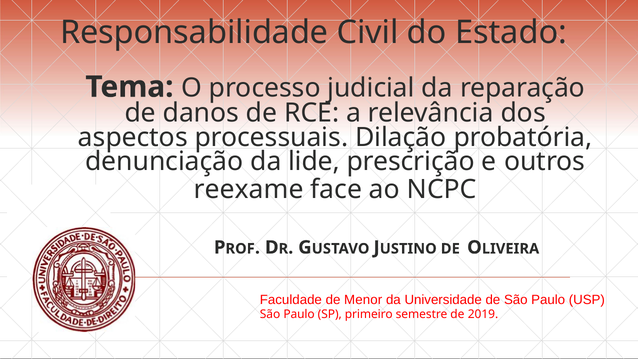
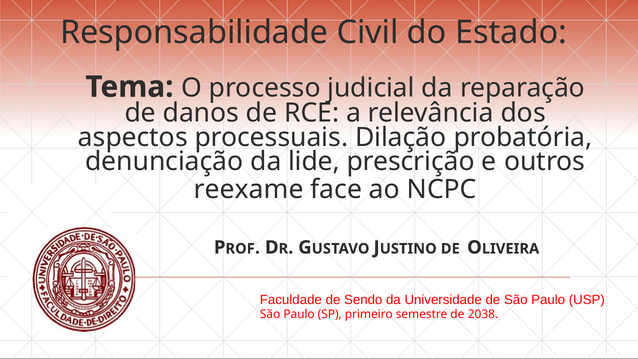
Menor: Menor -> Sendo (363, 300)
2019: 2019 -> 2038 (483, 314)
